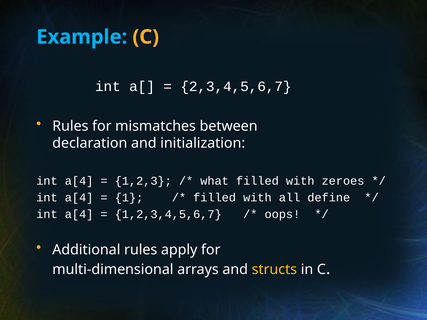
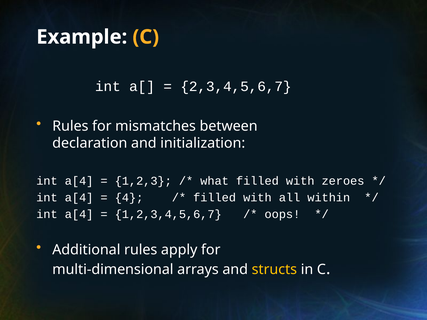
Example colour: light blue -> white (82, 37)
1: 1 -> 4 (129, 198)
define: define -> within (329, 198)
